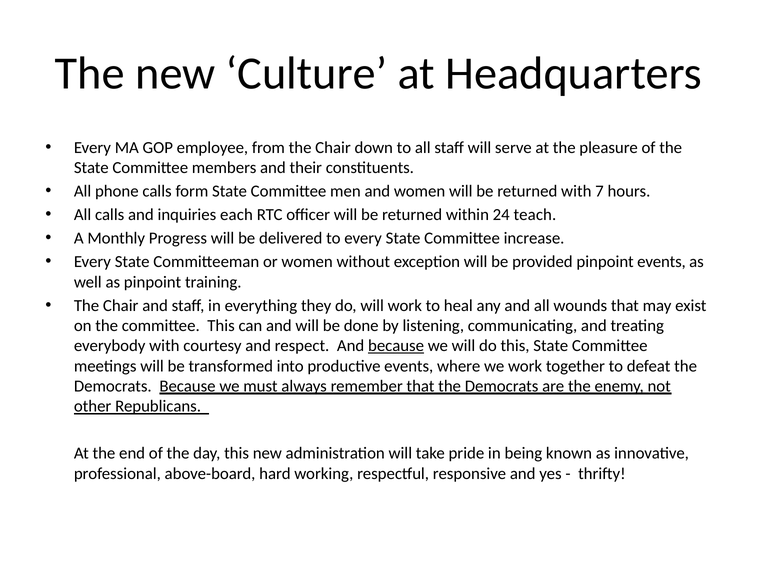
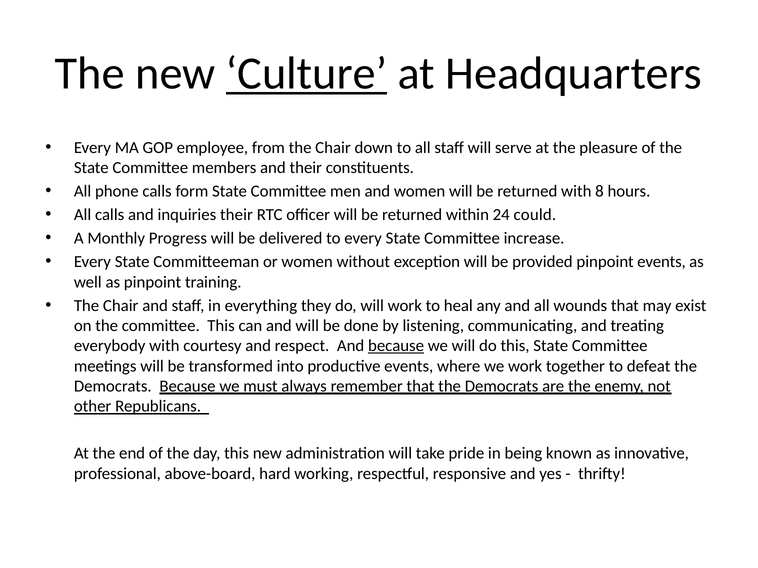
Culture underline: none -> present (307, 73)
7: 7 -> 8 (599, 191)
inquiries each: each -> their (236, 215)
teach: teach -> could (535, 215)
